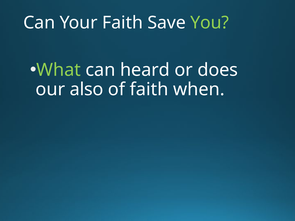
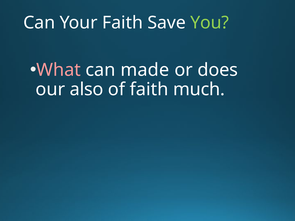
What colour: light green -> pink (59, 70)
heard: heard -> made (145, 70)
when: when -> much (199, 90)
